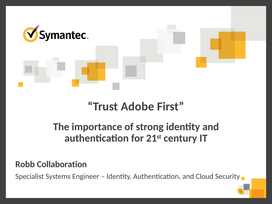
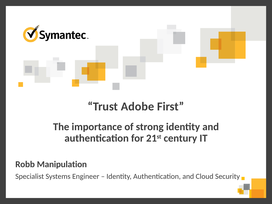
Collaboration: Collaboration -> Manipulation (62, 164)
